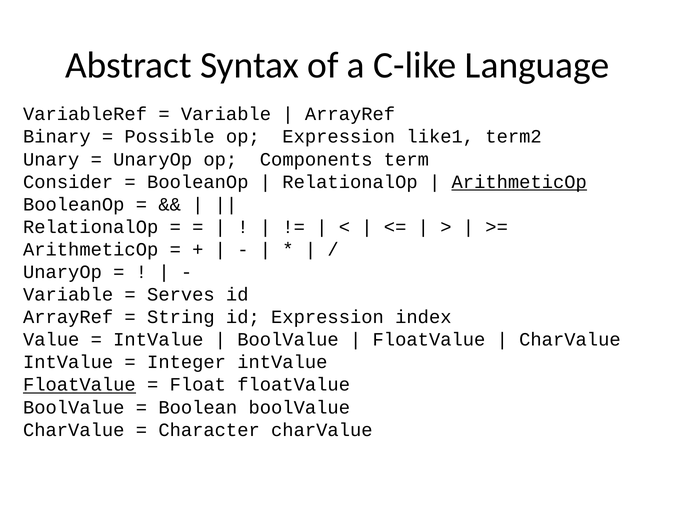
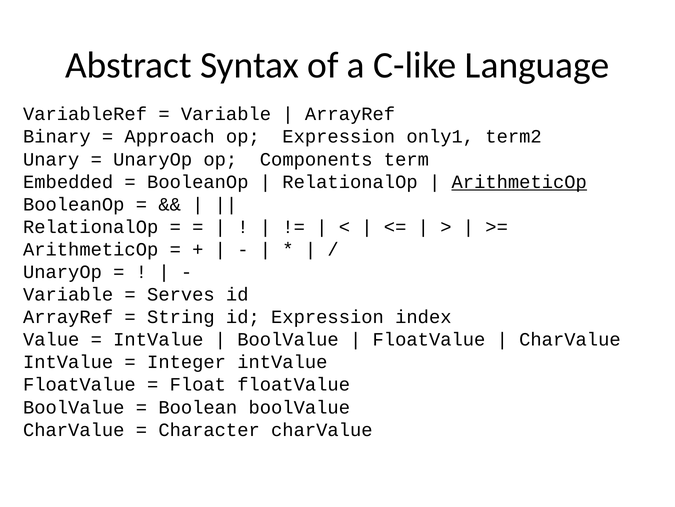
Possible: Possible -> Approach (170, 137)
like1: like1 -> only1 (440, 137)
Consider: Consider -> Embedded (68, 182)
FloatValue underline: present -> none (79, 384)
